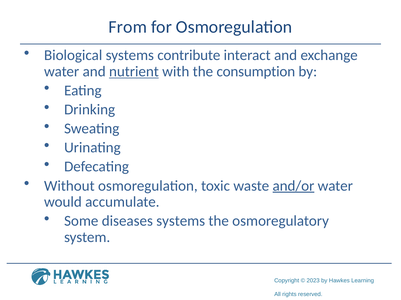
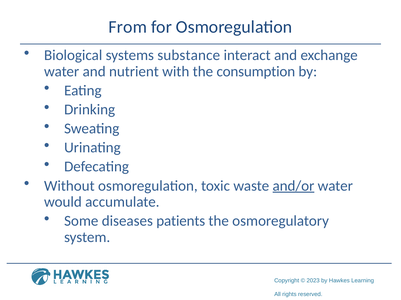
contribute: contribute -> substance (189, 56)
nutrient underline: present -> none (134, 72)
diseases systems: systems -> patients (181, 222)
